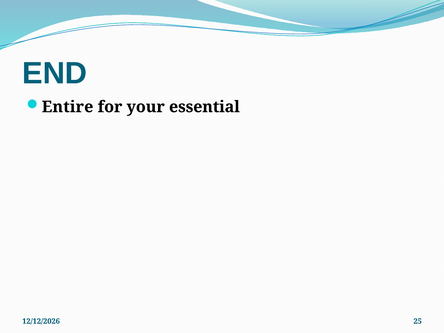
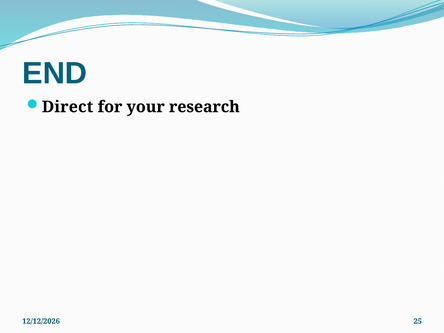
Entire: Entire -> Direct (68, 107)
essential: essential -> research (204, 107)
